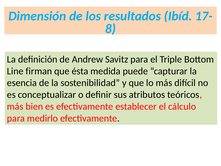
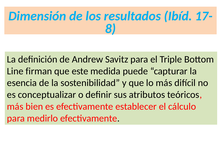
ésta: ésta -> este (80, 71)
